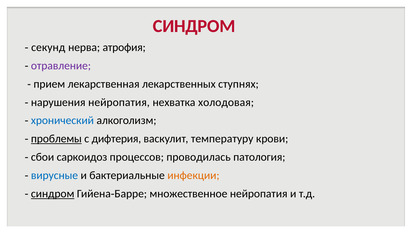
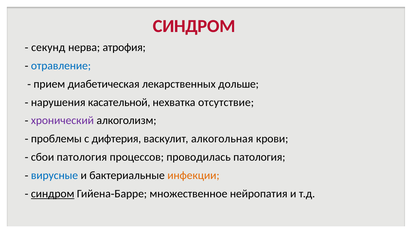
отравление colour: purple -> blue (61, 66)
лекарственная: лекарственная -> диабетическая (104, 84)
ступнях: ступнях -> дольше (239, 84)
нарушения нейропатия: нейропатия -> касательной (119, 103)
холодовая: холодовая -> отсутствие (226, 103)
хронический colour: blue -> purple (62, 121)
проблемы underline: present -> none (56, 139)
температуру: температуру -> алкогольная (222, 139)
сбои саркоидоз: саркоидоз -> патология (82, 158)
